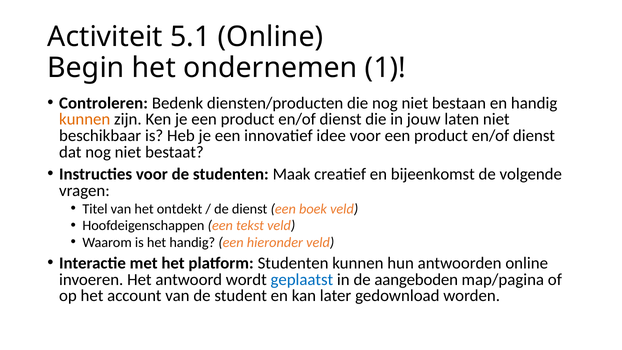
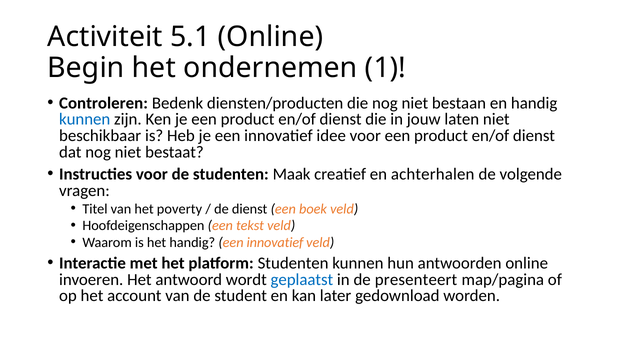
kunnen colour: orange -> blue (85, 119)
bijeenkomst: bijeenkomst -> achterhalen (433, 174)
ontdekt: ontdekt -> poverty (180, 209)
handig een hieronder: hieronder -> innovatief (275, 242)
aangeboden: aangeboden -> presenteert (416, 279)
